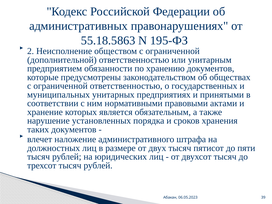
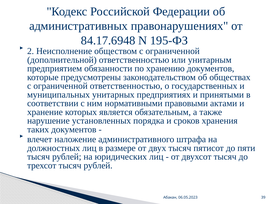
55.18.5863: 55.18.5863 -> 84.17.6948 (108, 41)
